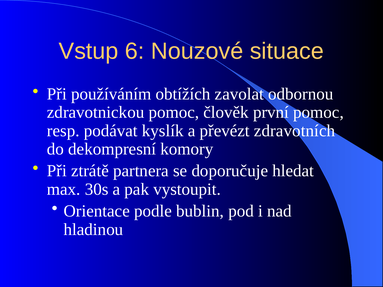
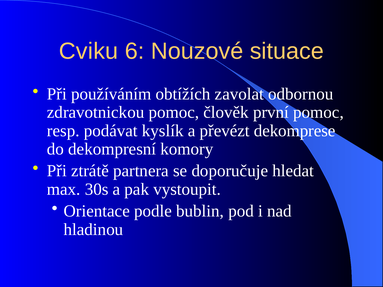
Vstup: Vstup -> Cviku (88, 51)
zdravotních: zdravotních -> dekomprese (295, 131)
